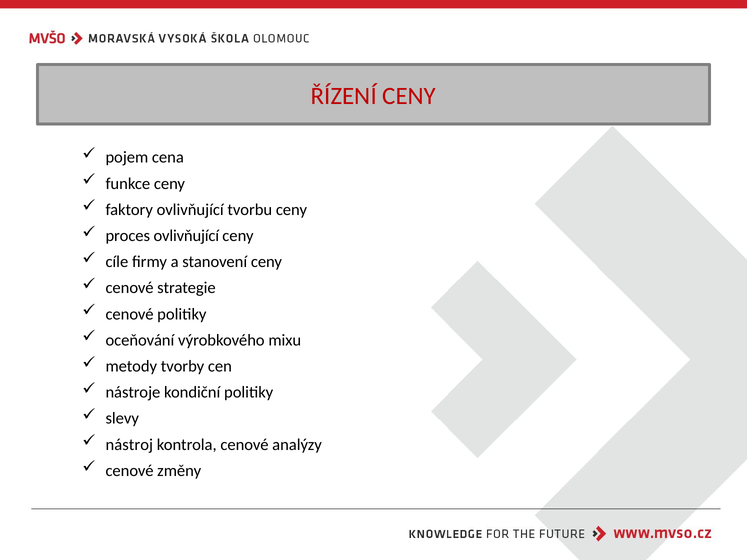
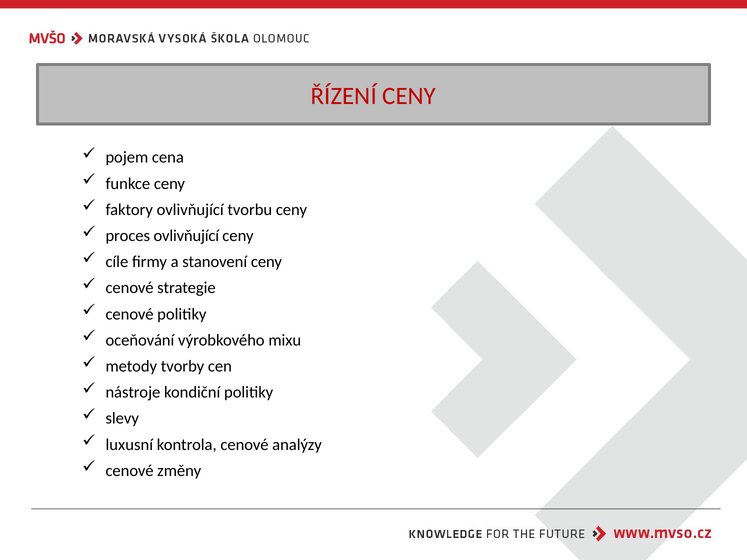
nástroj: nástroj -> luxusní (129, 445)
